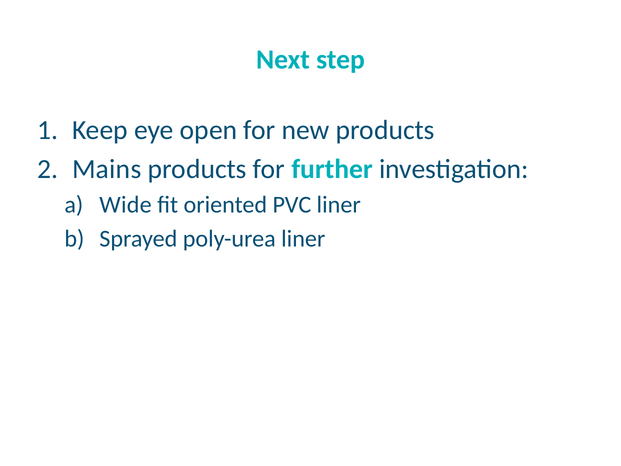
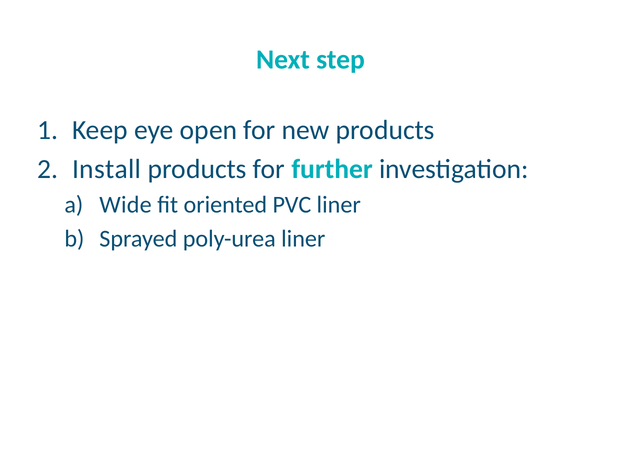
Mains: Mains -> Install (107, 169)
